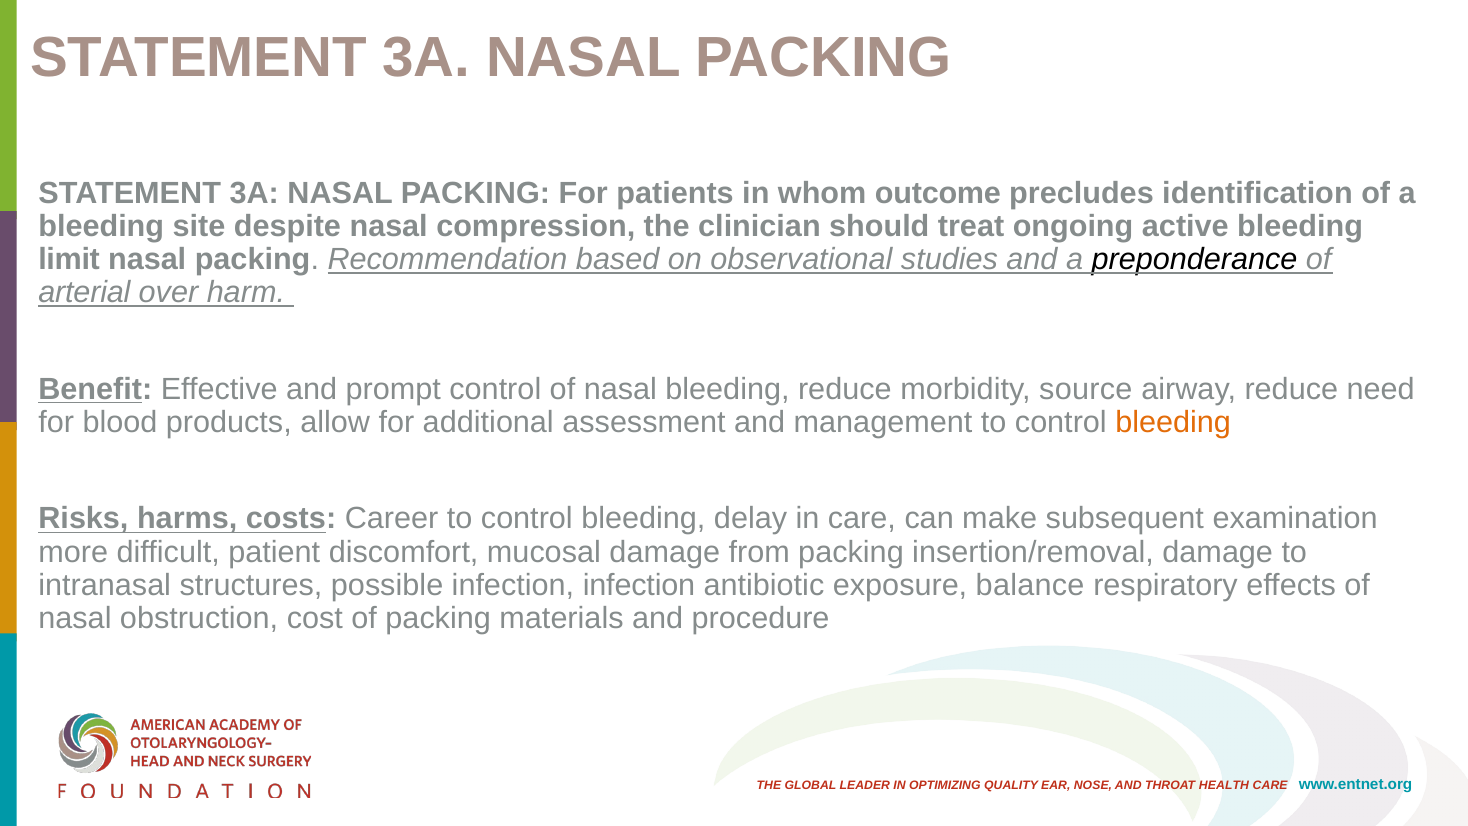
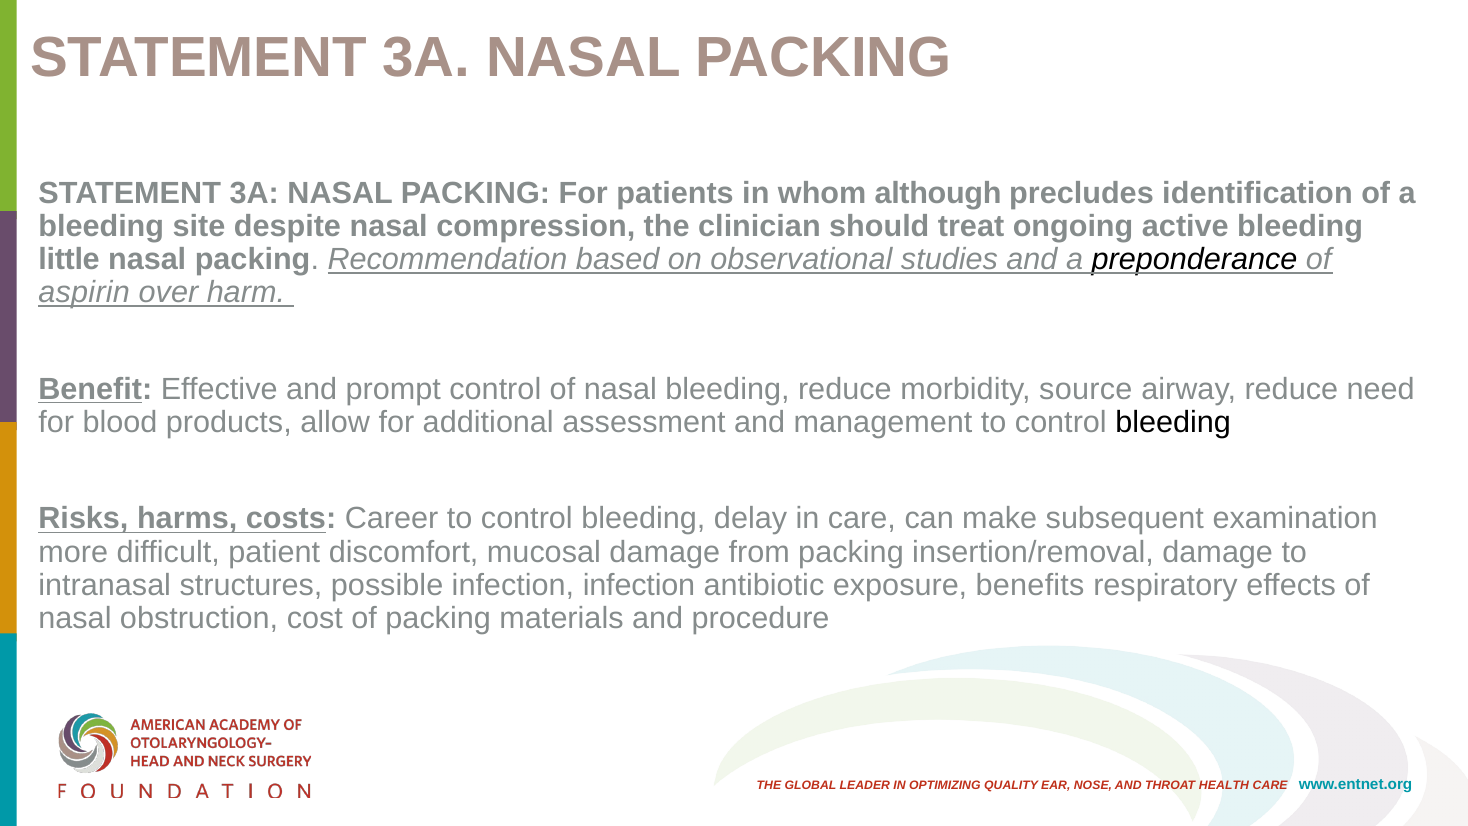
outcome: outcome -> although (938, 193)
limit: limit -> little (69, 259)
arterial: arterial -> aspirin (84, 292)
bleeding colour: orange -> black (1173, 422)
balance: balance -> benefits (1030, 585)
